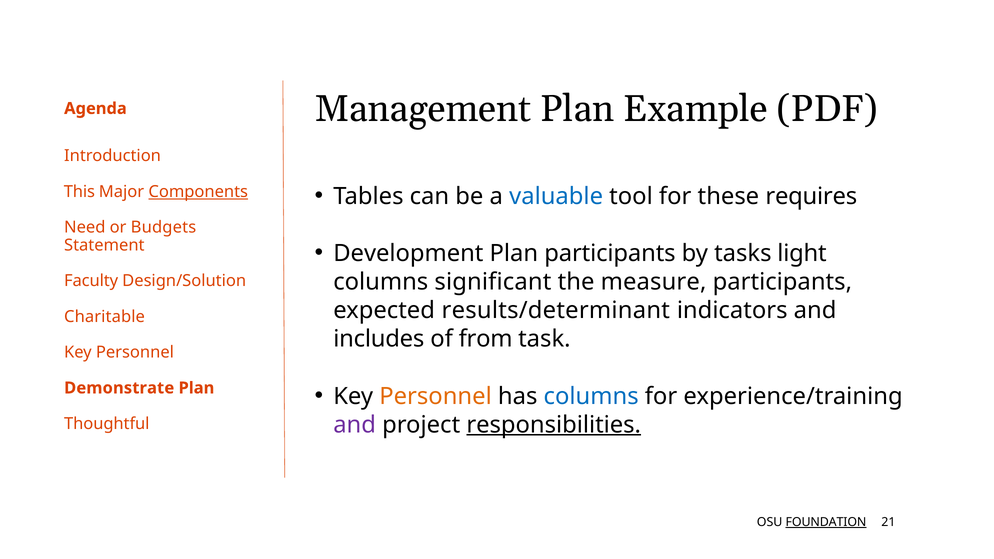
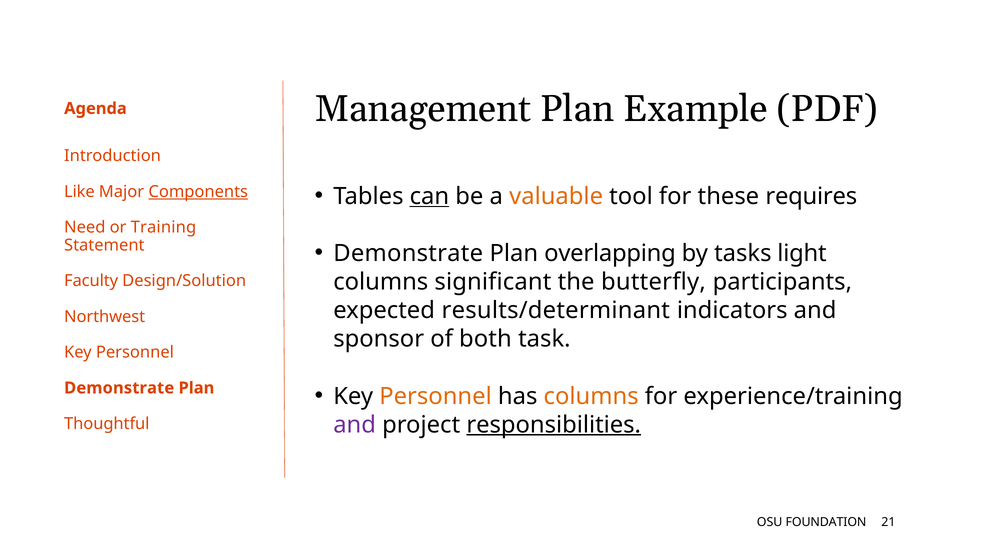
can underline: none -> present (429, 196)
valuable colour: blue -> orange (556, 196)
This: This -> Like (79, 192)
Budgets: Budgets -> Training (163, 227)
Development: Development -> Demonstrate (408, 253)
Plan participants: participants -> overlapping (610, 253)
measure: measure -> butterfly (653, 282)
Charitable: Charitable -> Northwest (105, 317)
includes: includes -> sponsor (379, 339)
from: from -> both (485, 339)
columns colour: blue -> orange (591, 396)
FOUNDATION underline: present -> none (826, 522)
